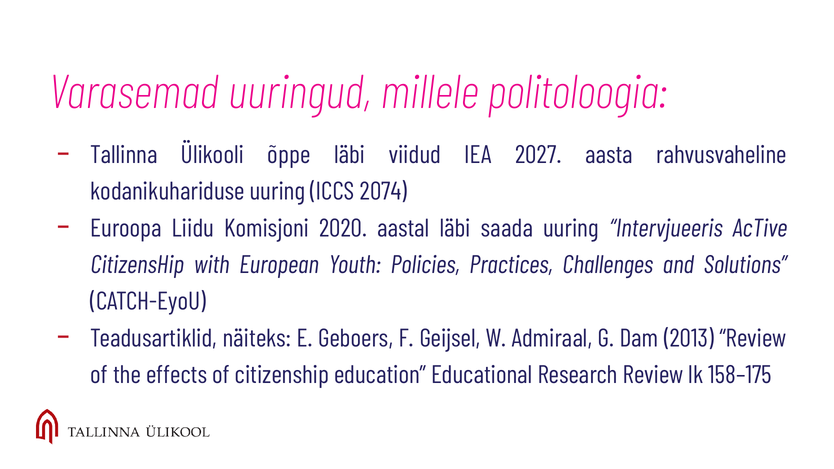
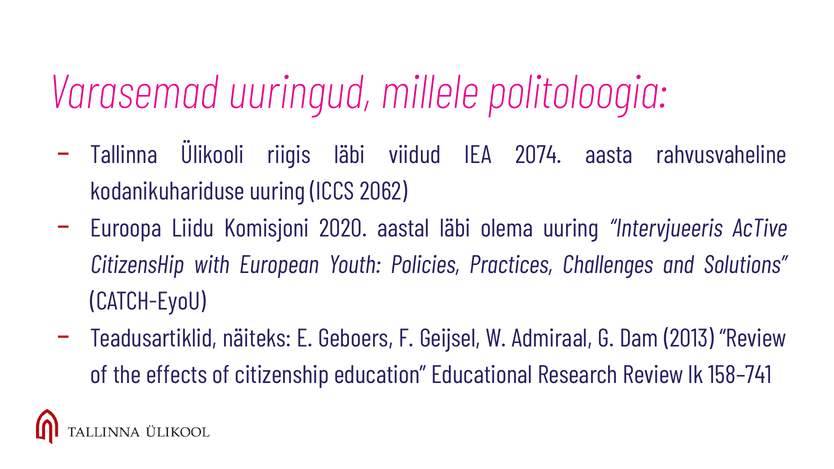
õppe: õppe -> riigis (289, 155)
2027: 2027 -> 2074 (538, 155)
2074: 2074 -> 2062 (383, 192)
saada: saada -> olema (507, 228)
158–175: 158–175 -> 158–741 (740, 375)
